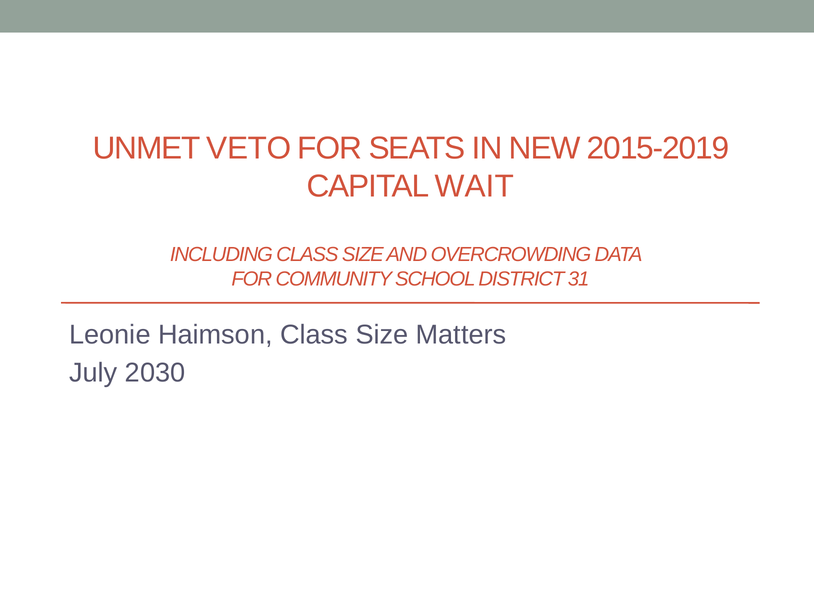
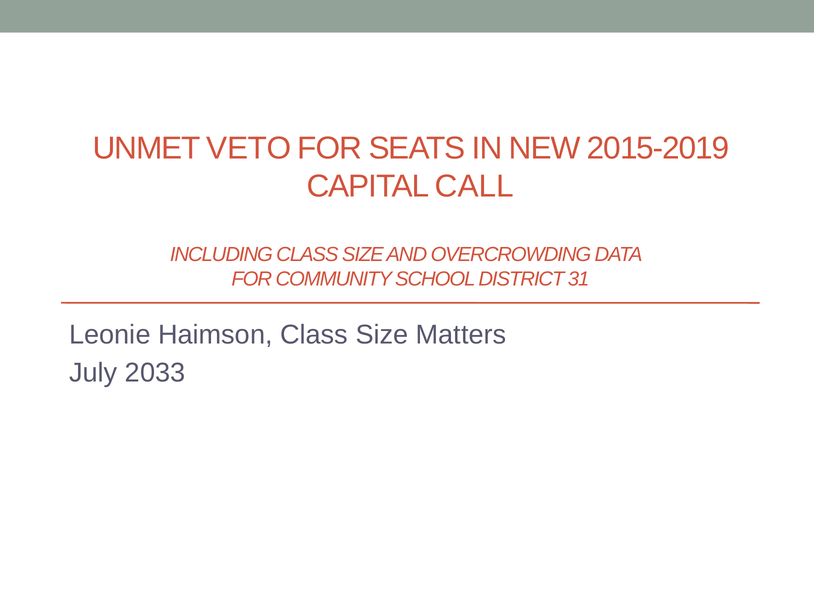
WAIT: WAIT -> CALL (474, 186)
2030: 2030 -> 2033 (155, 372)
